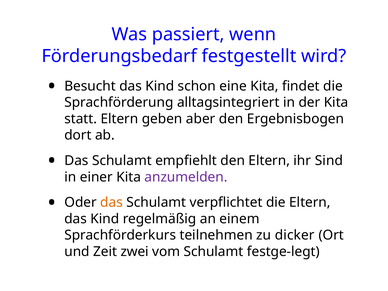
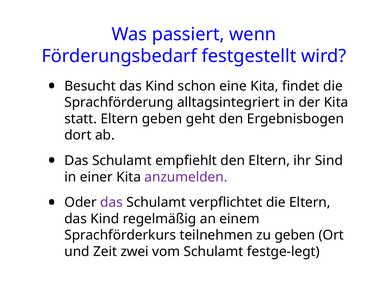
aber: aber -> geht (201, 119)
das colour: orange -> purple (112, 202)
zu dicker: dicker -> geben (295, 235)
